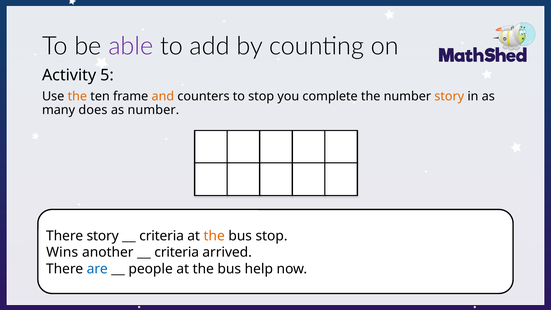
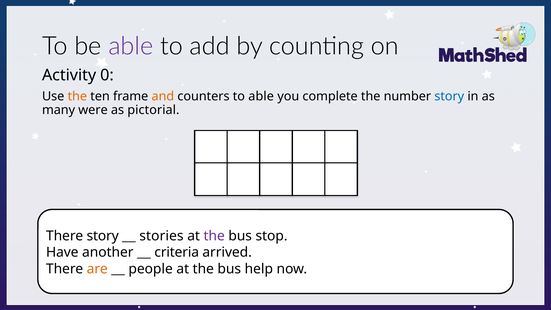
5: 5 -> 0 (107, 75)
to stop: stop -> able (261, 96)
story colour: orange -> blue (449, 96)
does: does -> were (93, 110)
as number: number -> pictorial (153, 110)
criteria: criteria -> stories (161, 236)
the colour: orange -> purple (214, 236)
Wins: Wins -> Have (62, 252)
are colour: blue -> orange (97, 269)
